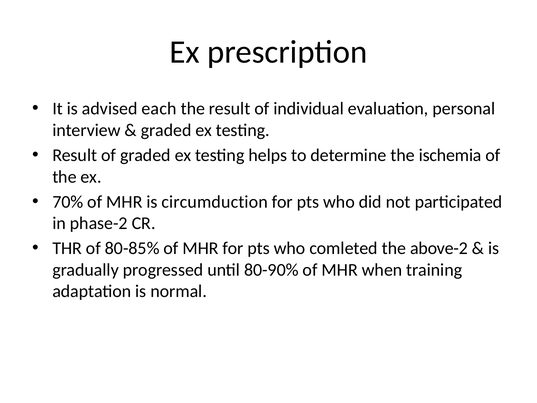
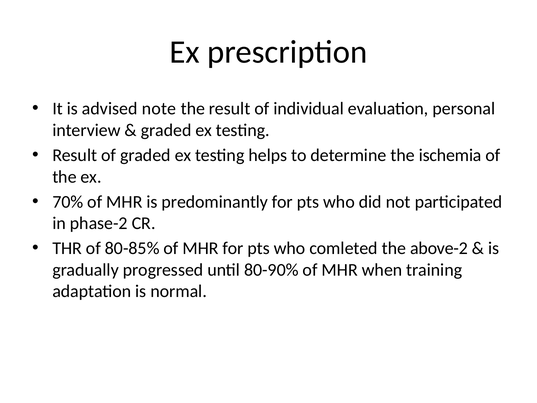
each: each -> note (159, 109)
circumduction: circumduction -> predominantly (215, 202)
